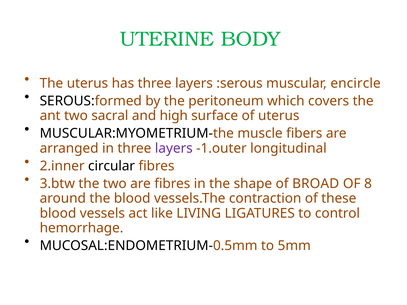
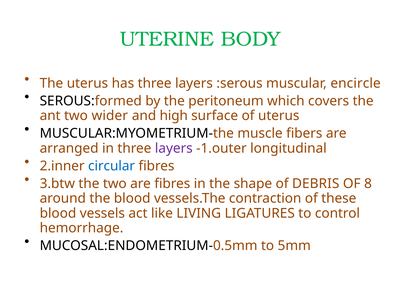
sacral: sacral -> wider (110, 116)
circular colour: black -> blue (112, 166)
BROAD: BROAD -> DEBRIS (316, 184)
